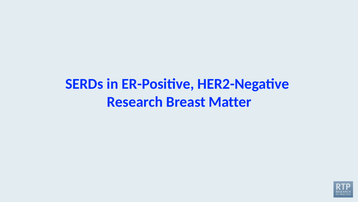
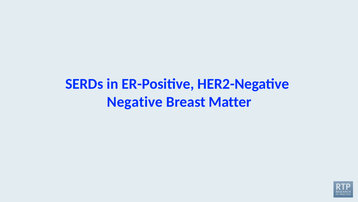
Research: Research -> Negative (135, 102)
